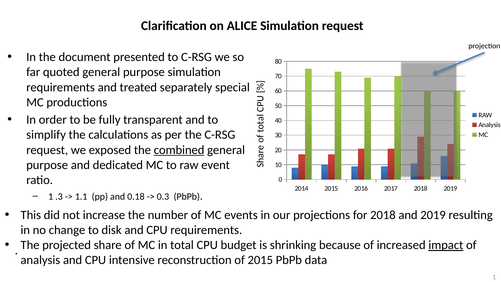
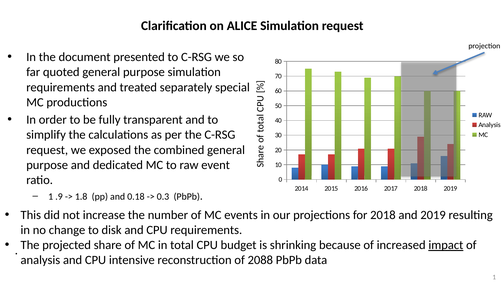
combined underline: present -> none (179, 150)
.3: .3 -> .9 (59, 197)
1.1: 1.1 -> 1.8 (81, 197)
of 2015: 2015 -> 2088 (260, 260)
